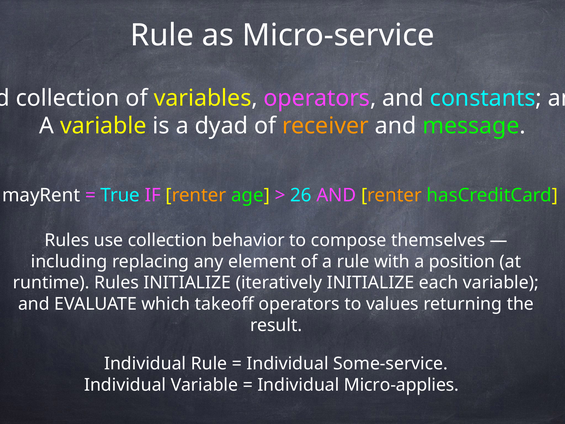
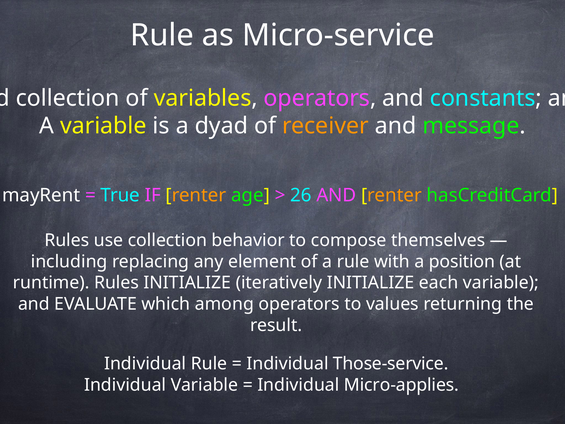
takeoff: takeoff -> among (224, 304)
Some-service: Some-service -> Those-service (391, 364)
